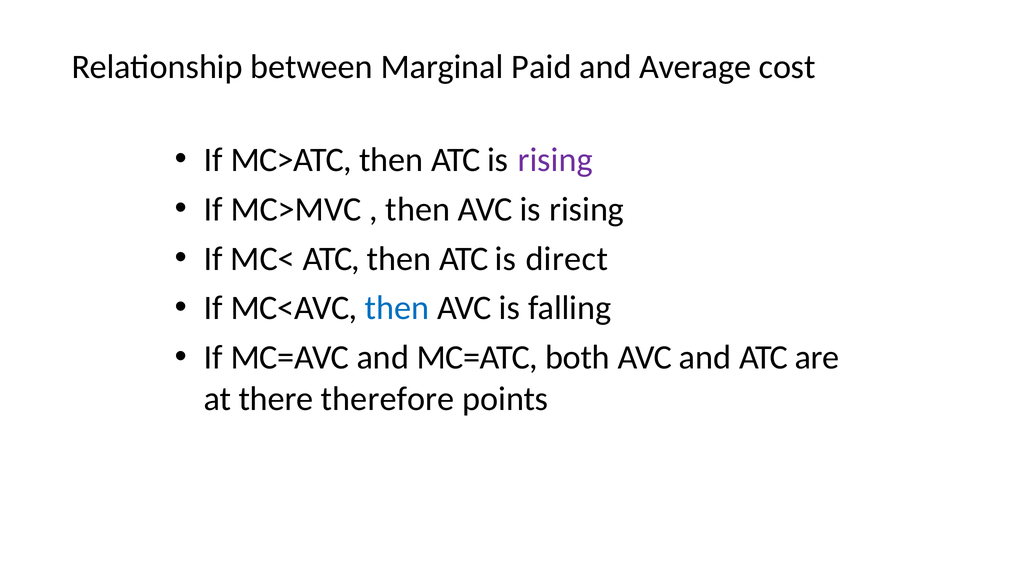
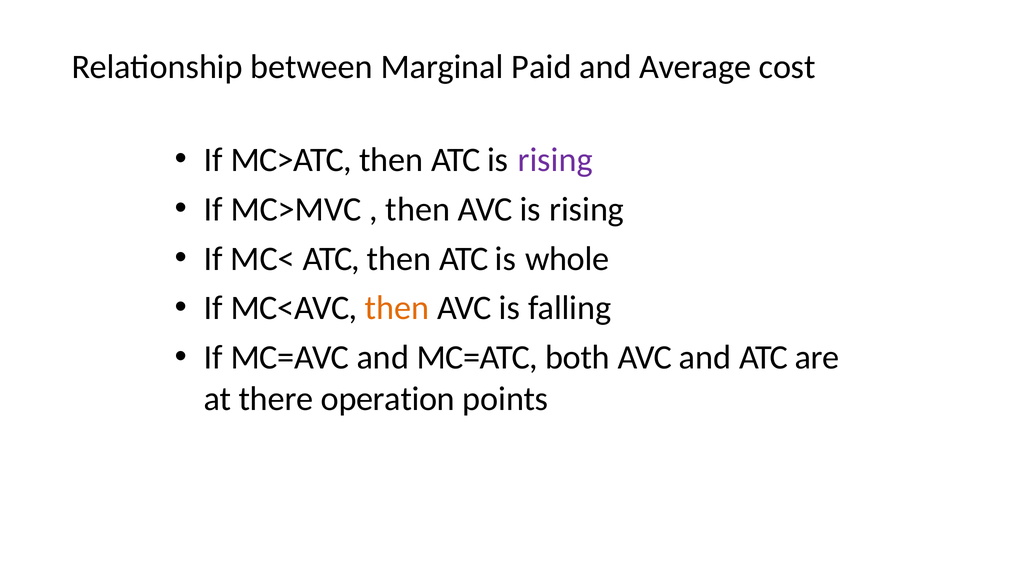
direct: direct -> whole (567, 258)
then colour: blue -> orange (397, 308)
therefore: therefore -> operation (388, 398)
